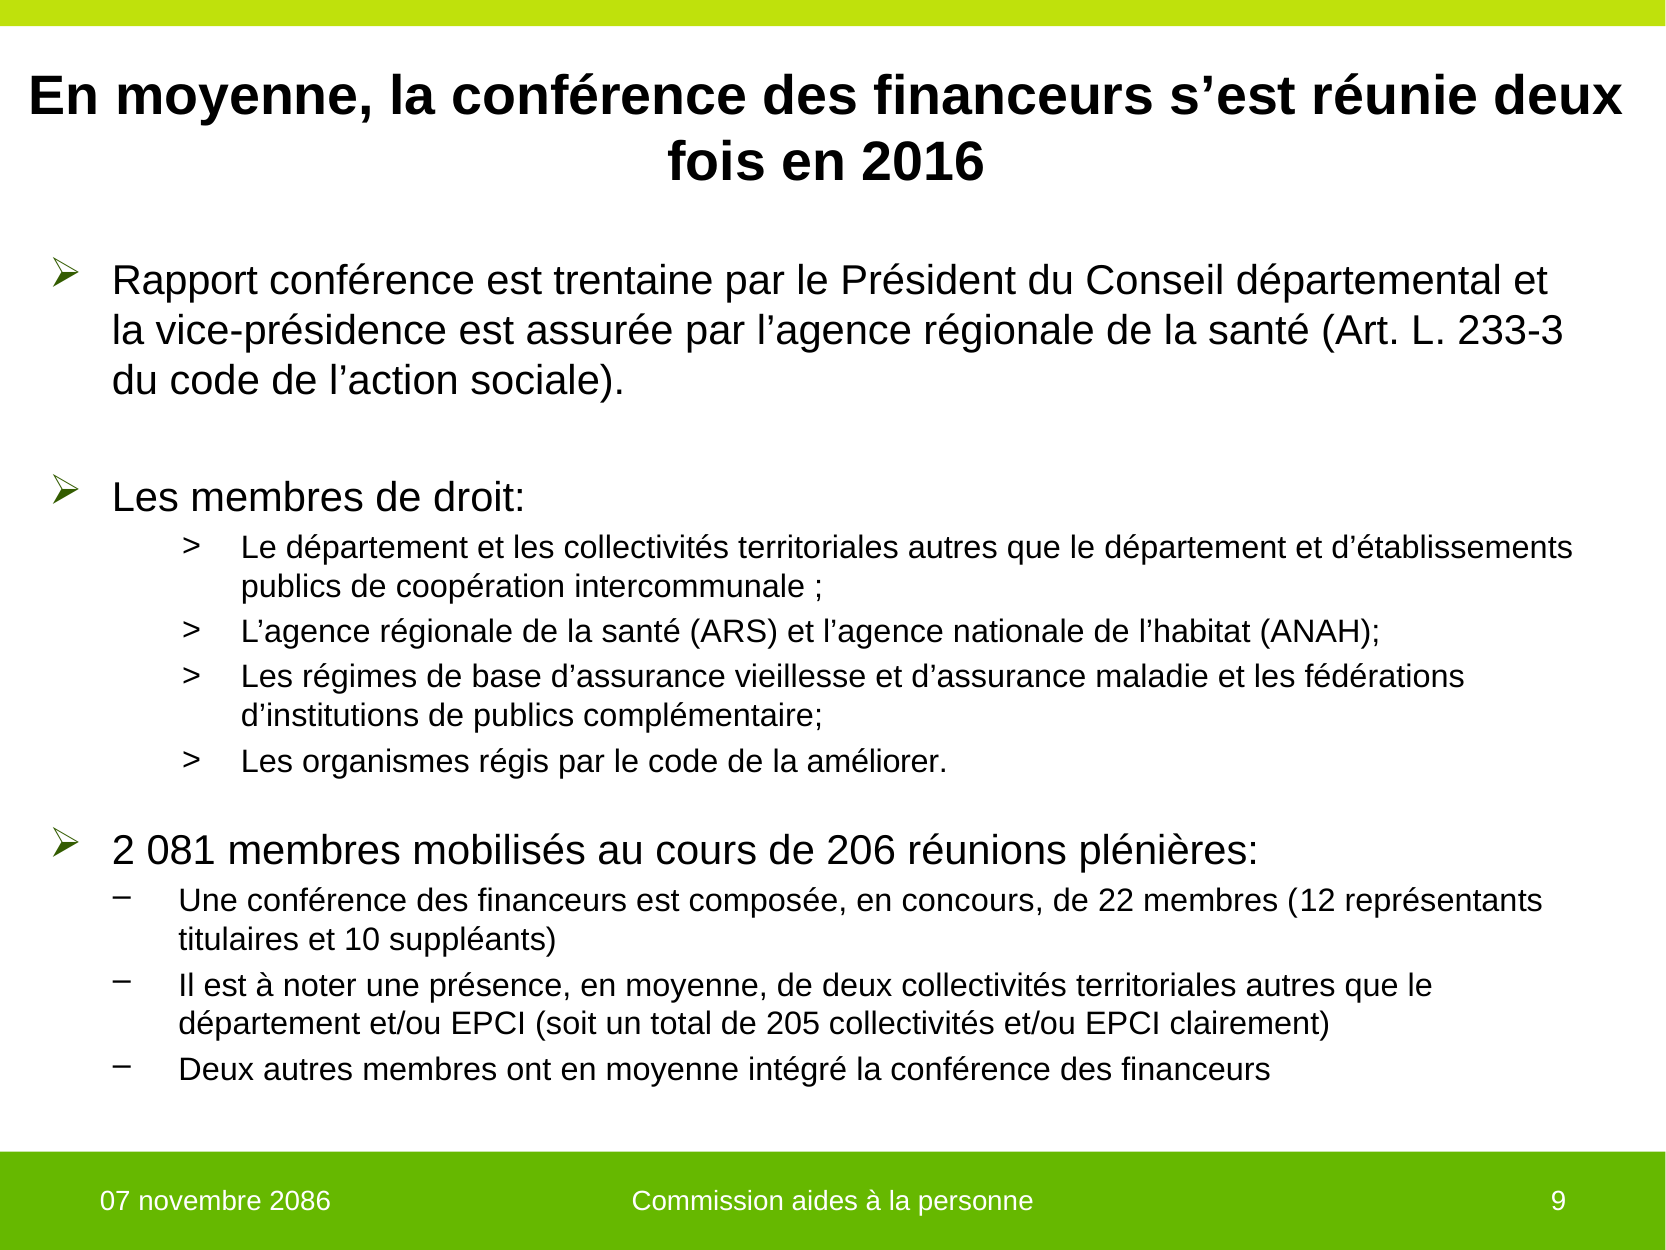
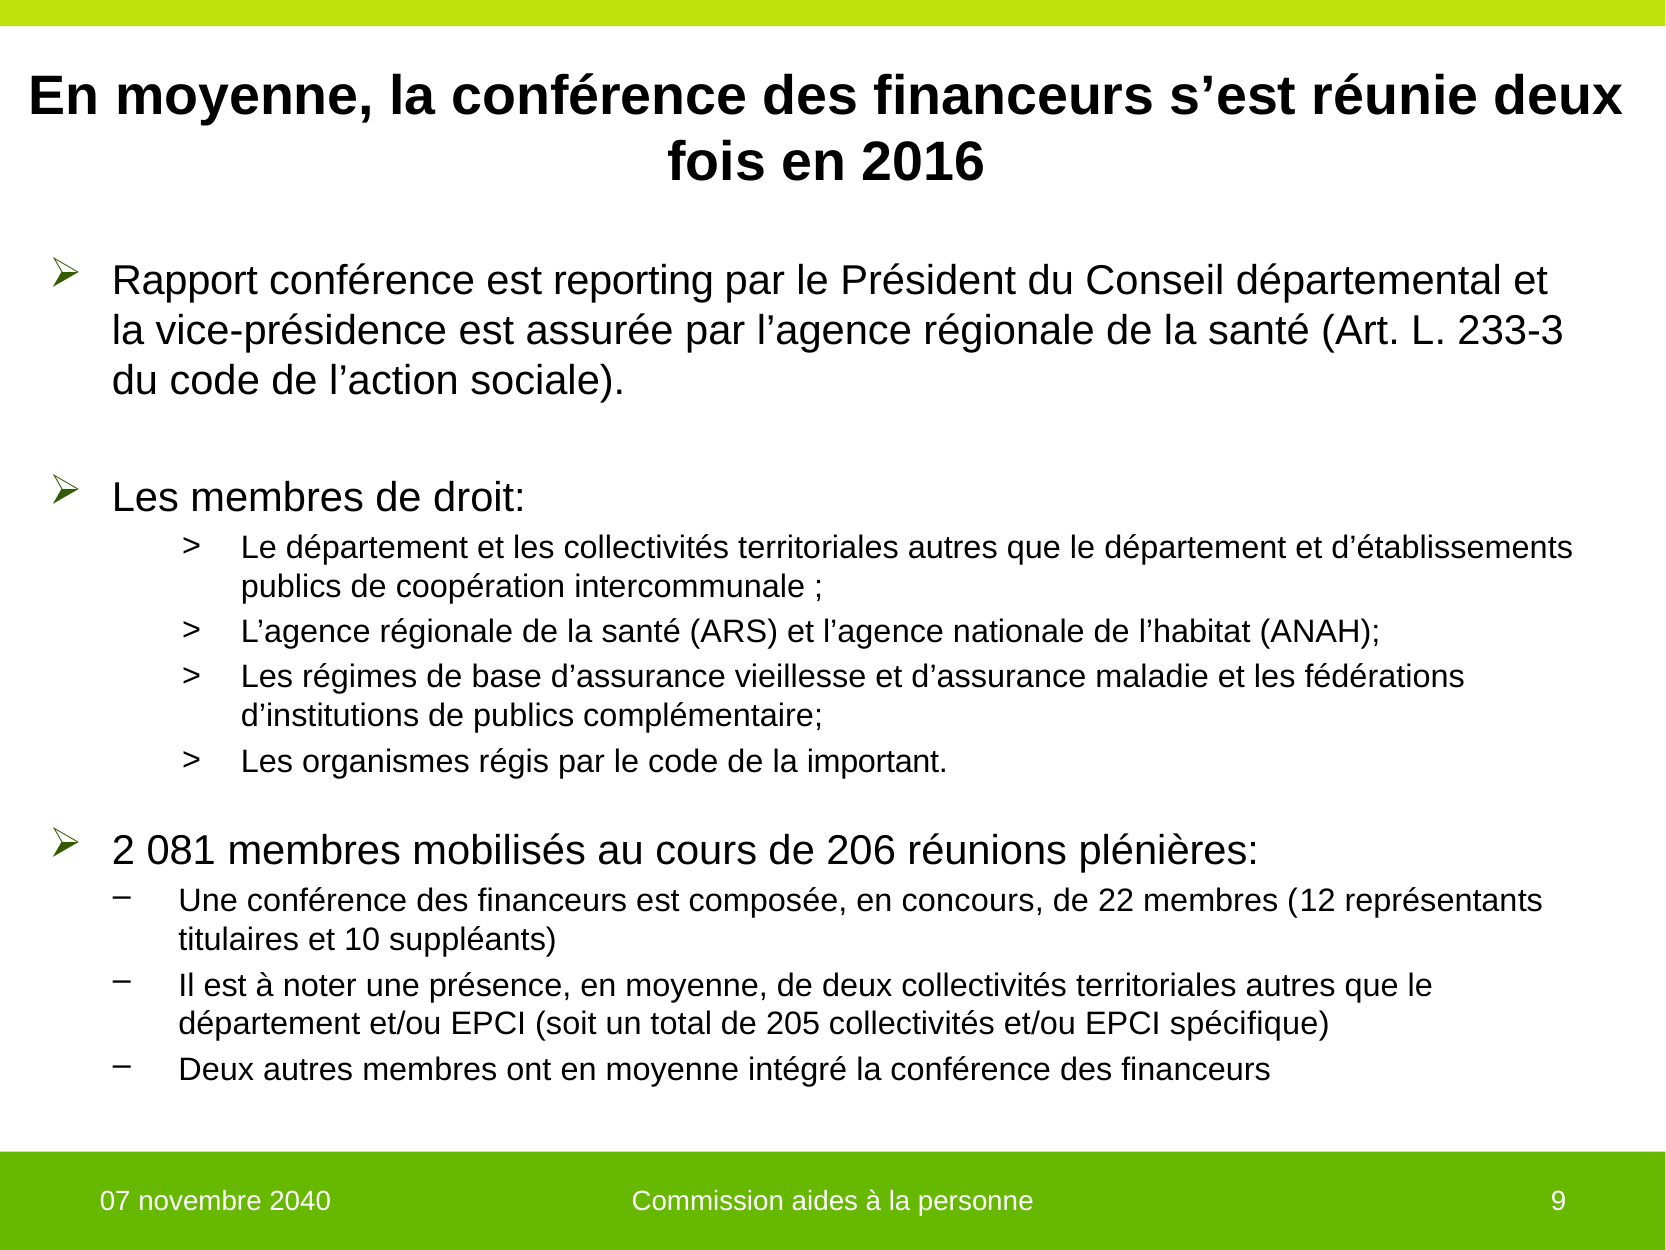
trentaine: trentaine -> reporting (634, 280)
améliorer: améliorer -> important (877, 761)
clairement: clairement -> spécifique (1250, 1024)
2086: 2086 -> 2040 (300, 1201)
